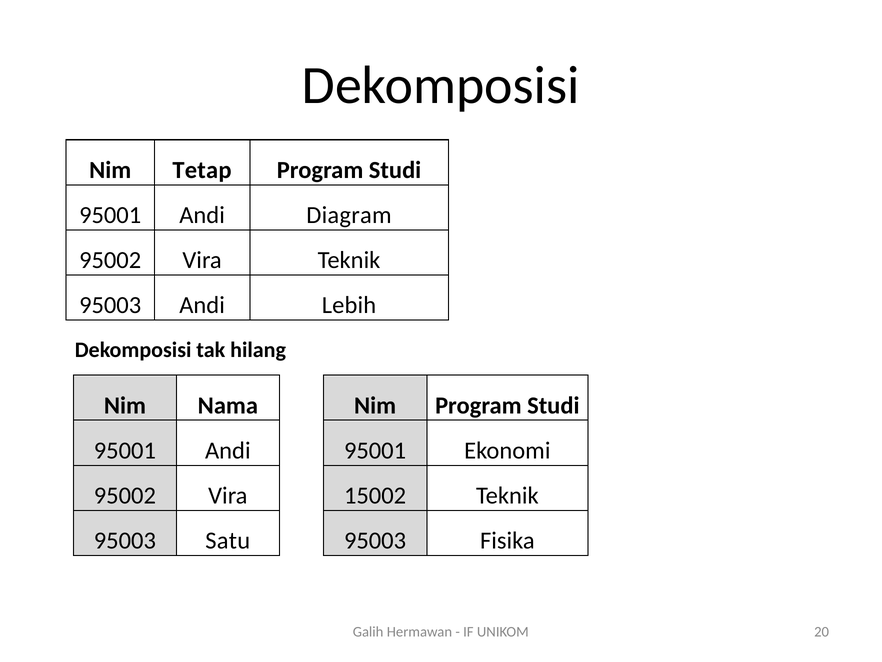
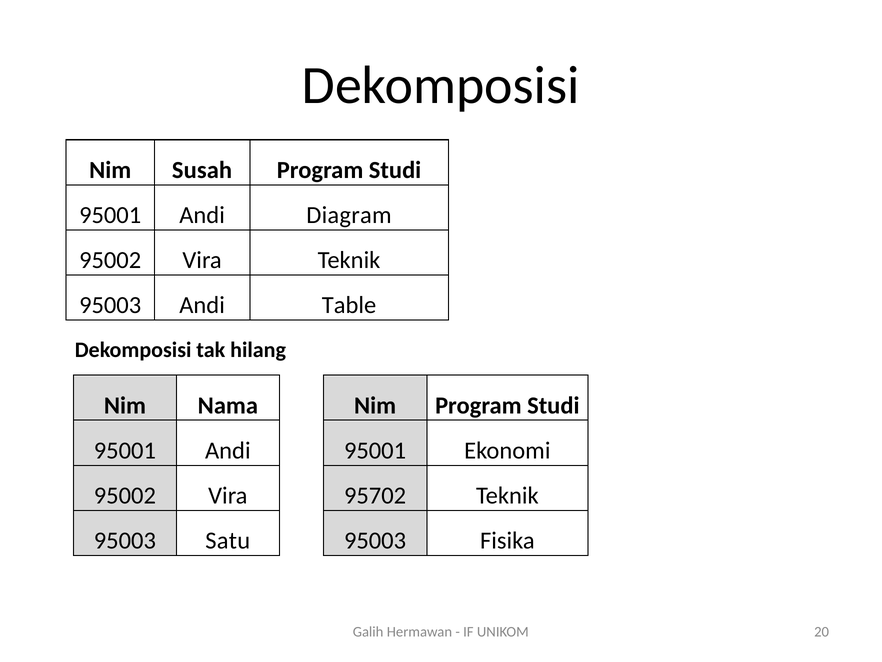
Tetap: Tetap -> Susah (202, 170)
Lebih: Lebih -> Table (349, 305)
15002: 15002 -> 95702 (375, 495)
